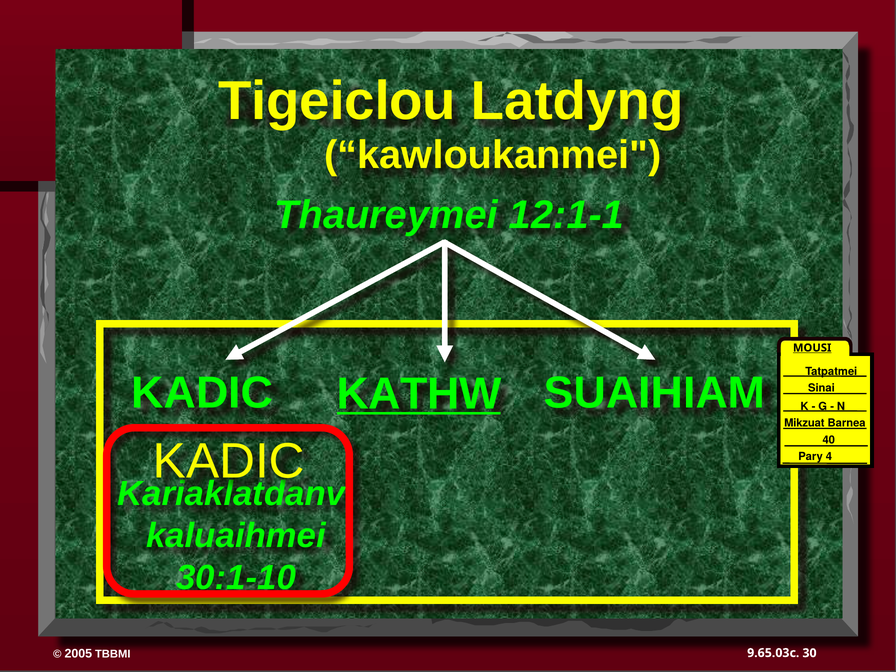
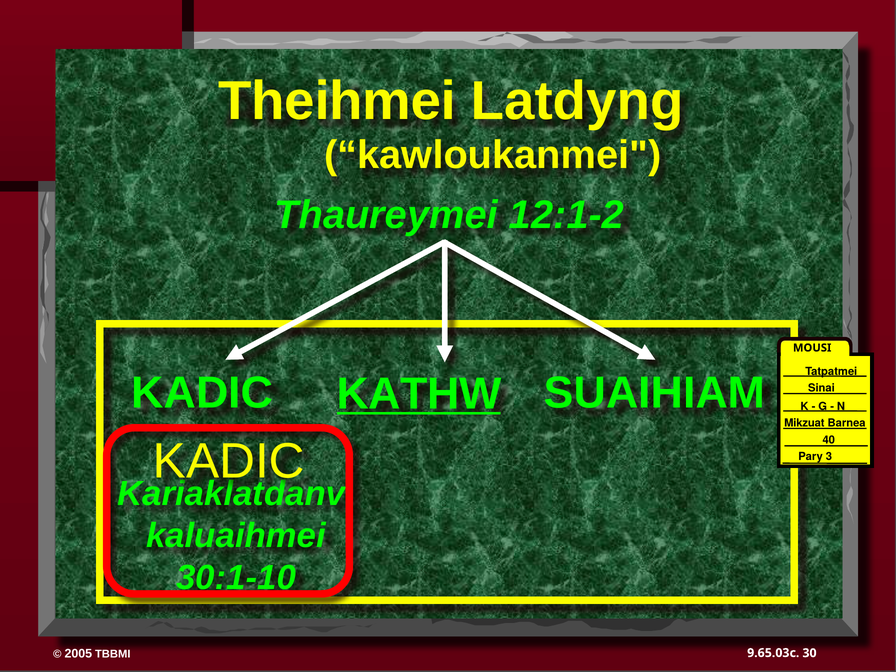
Tigeiclou: Tigeiclou -> Theihmei (337, 101)
12:1-1: 12:1-1 -> 12:1-2 (567, 215)
MOUSI underline: present -> none (812, 348)
4: 4 -> 3 (829, 456)
